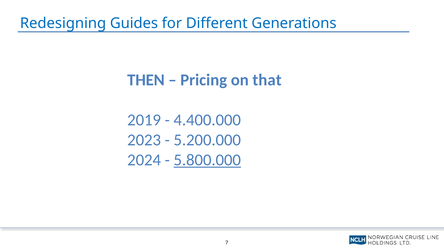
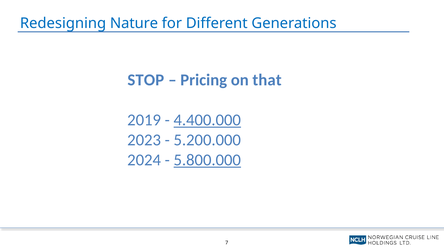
Guides: Guides -> Nature (134, 23)
THEN: THEN -> STOP (146, 80)
4.400.000 underline: none -> present (207, 120)
